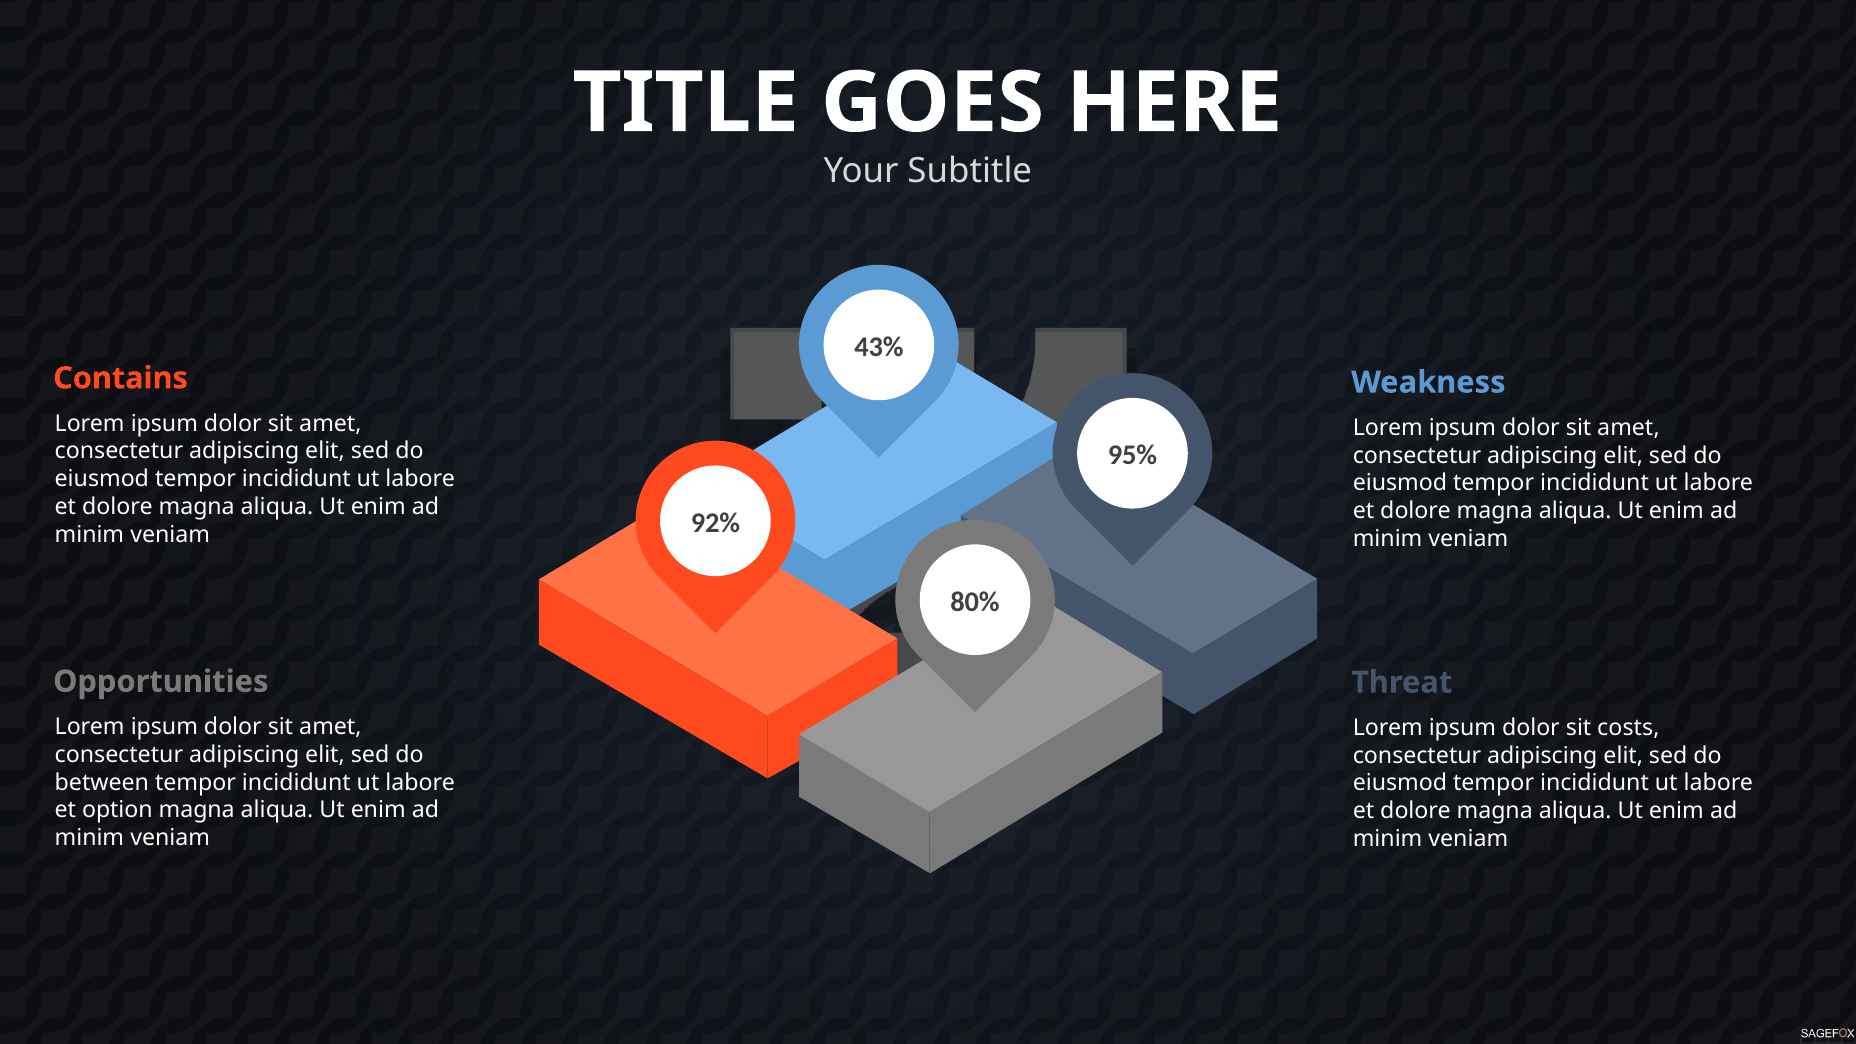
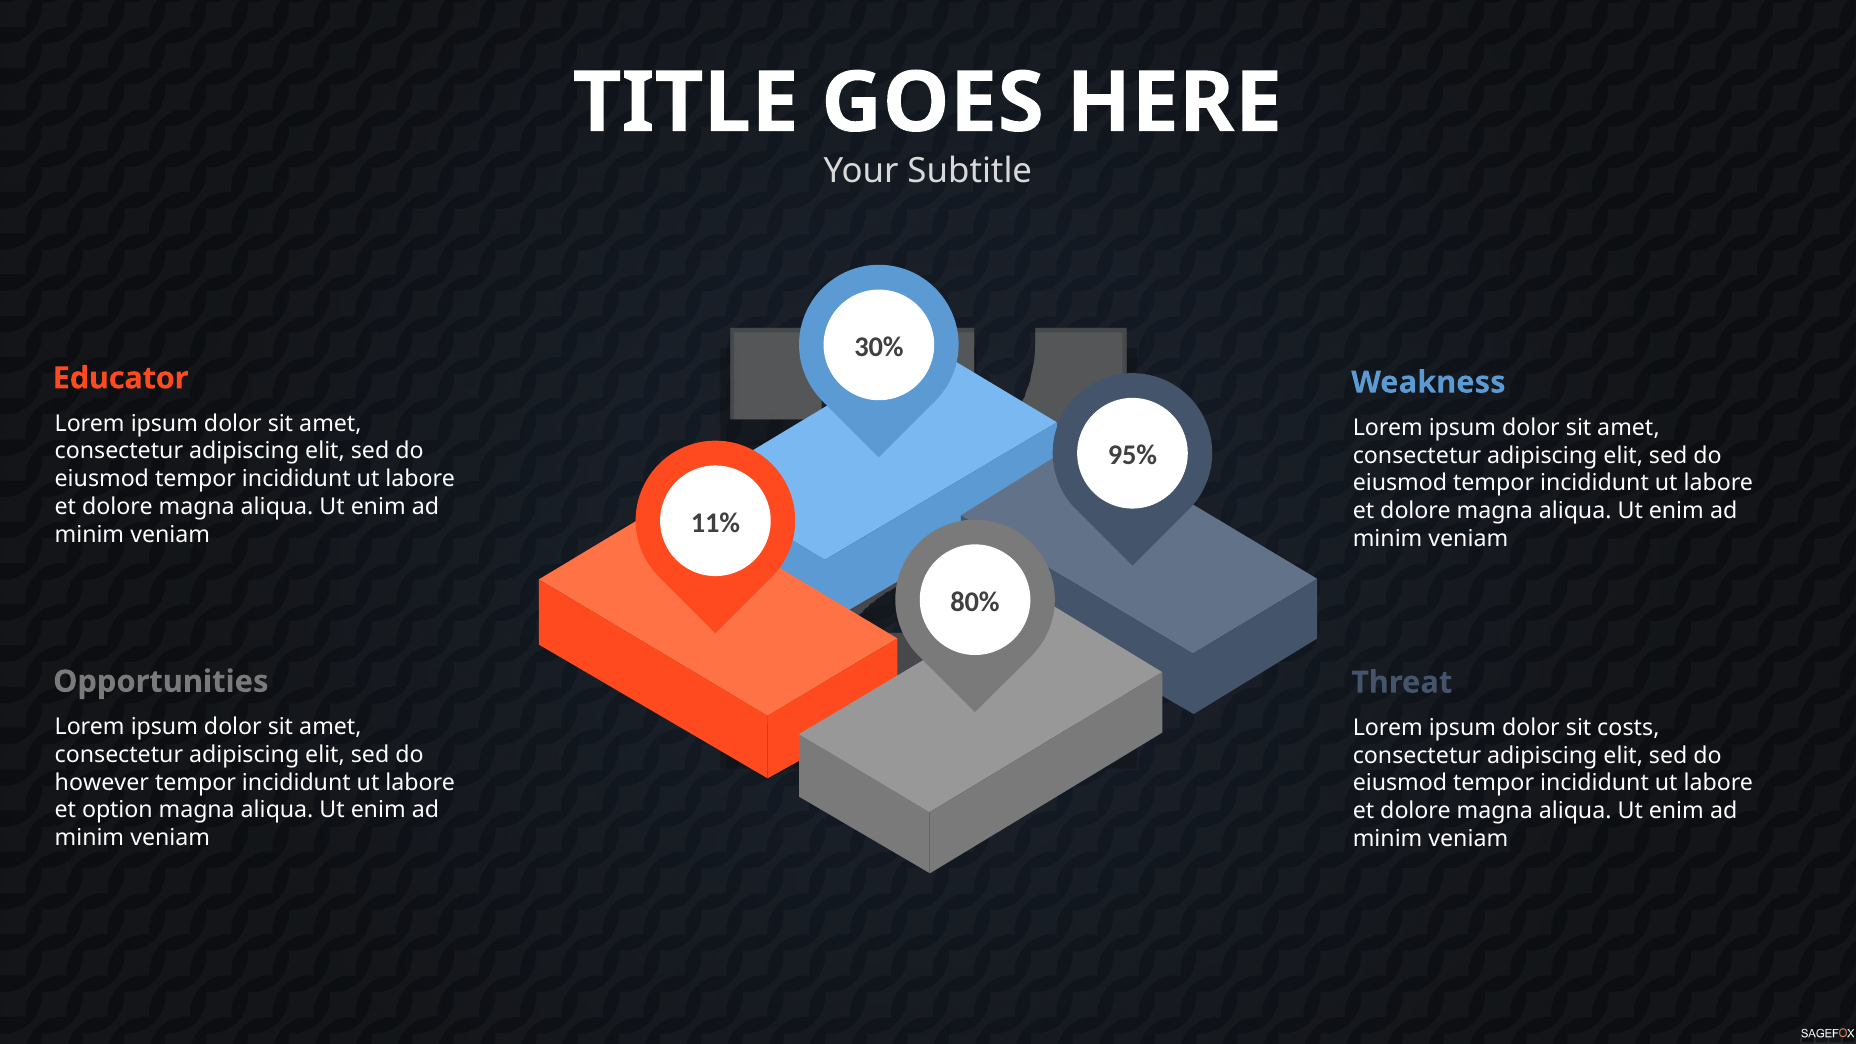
43%: 43% -> 30% (879, 347)
Contains: Contains -> Educator (121, 378)
92%: 92% -> 11% (715, 523)
between: between -> however (102, 782)
